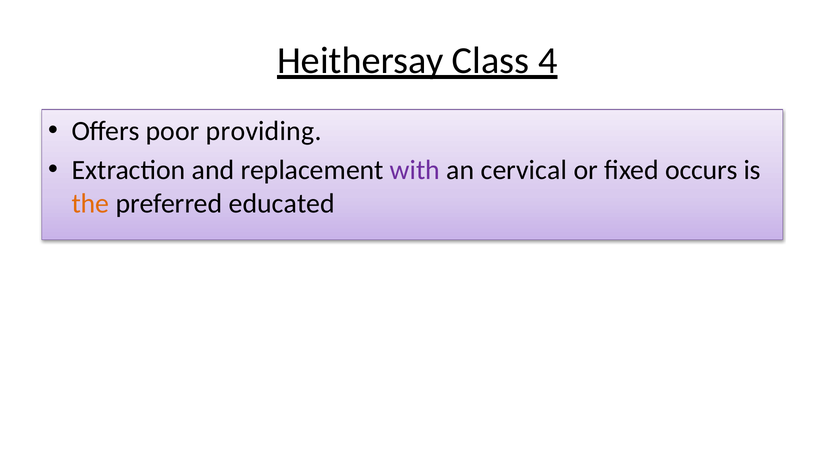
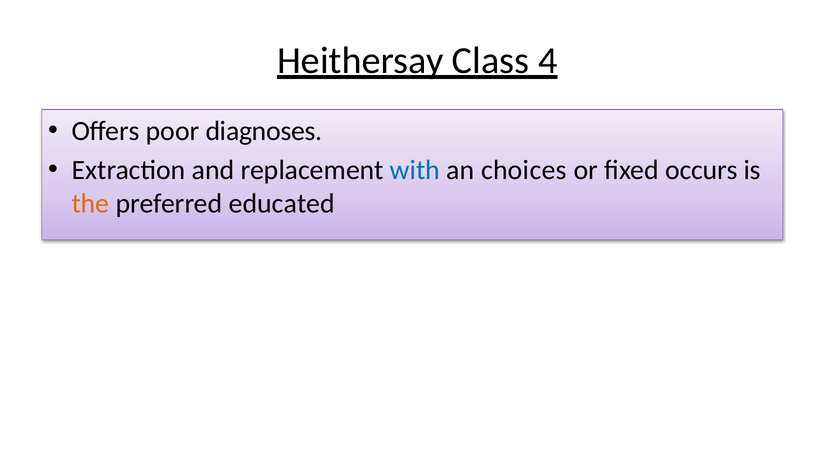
providing: providing -> diagnoses (264, 131)
with colour: purple -> blue (415, 170)
cervical: cervical -> choices (524, 170)
